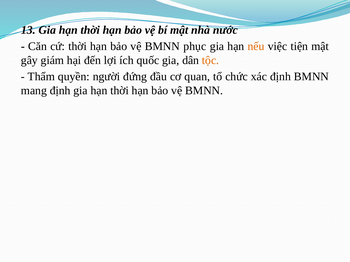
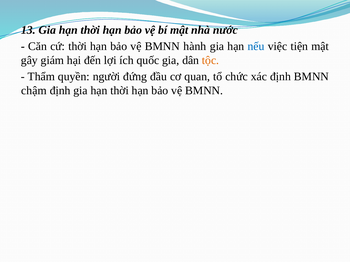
phục: phục -> hành (195, 46)
nếu colour: orange -> blue (256, 46)
mang: mang -> chậm (34, 91)
